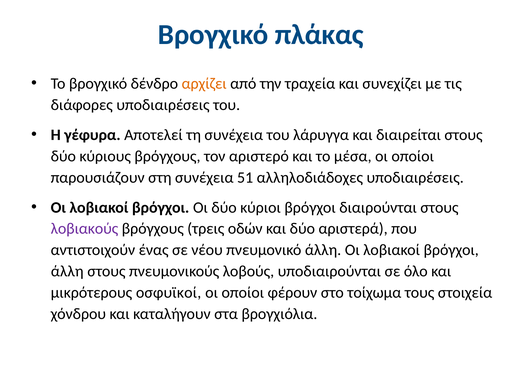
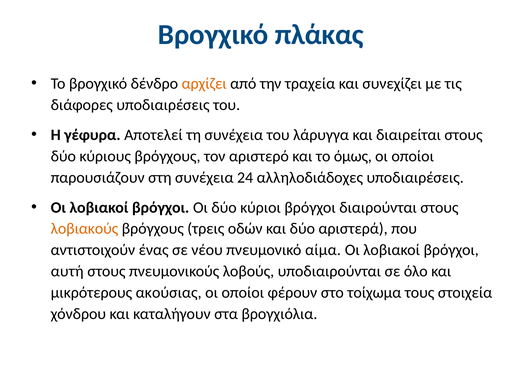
μέσα: μέσα -> όμως (353, 156)
51: 51 -> 24 (245, 177)
λοβιακούς colour: purple -> orange (84, 229)
πνευμονικό άλλη: άλλη -> αίμα (323, 250)
άλλη: άλλη -> αυτή (67, 271)
οσφυϊκοί: οσφυϊκοί -> ακούσιας (169, 293)
